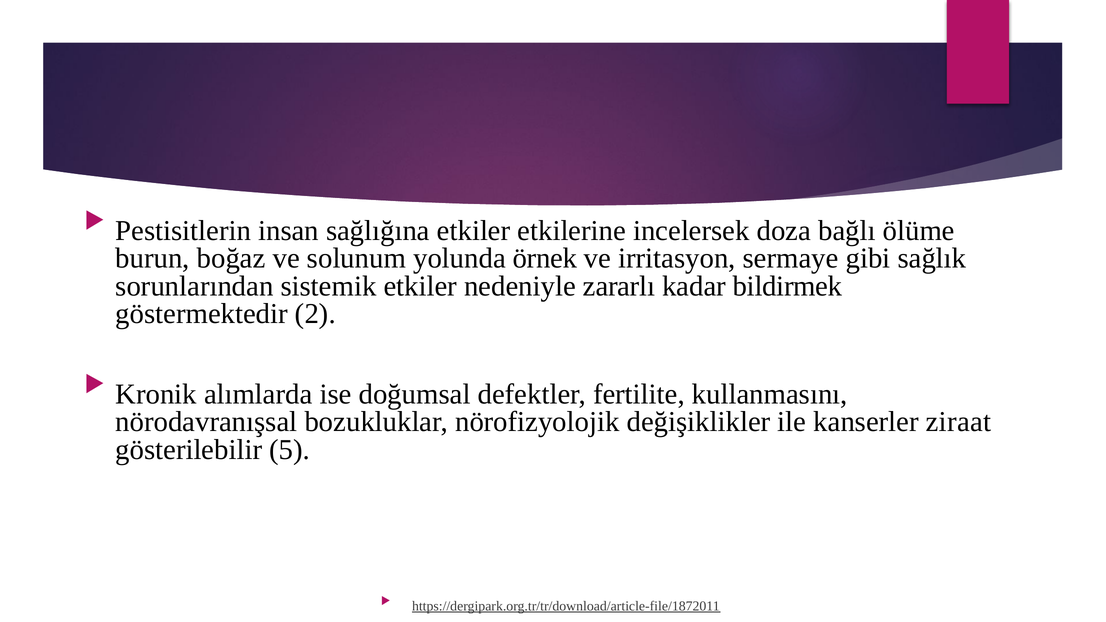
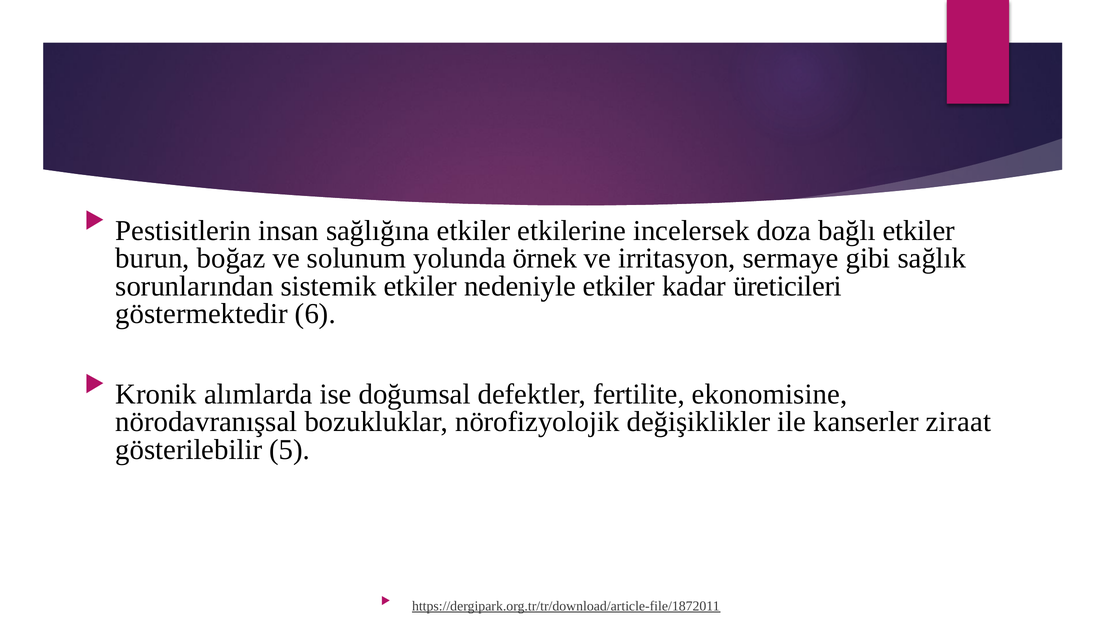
bağlı ölüme: ölüme -> etkiler (919, 231)
nedeniyle zararlı: zararlı -> etkiler (619, 286)
bildirmek: bildirmek -> üreticileri (787, 286)
2: 2 -> 6 (315, 314)
kullanmasını: kullanmasını -> ekonomisine (770, 394)
